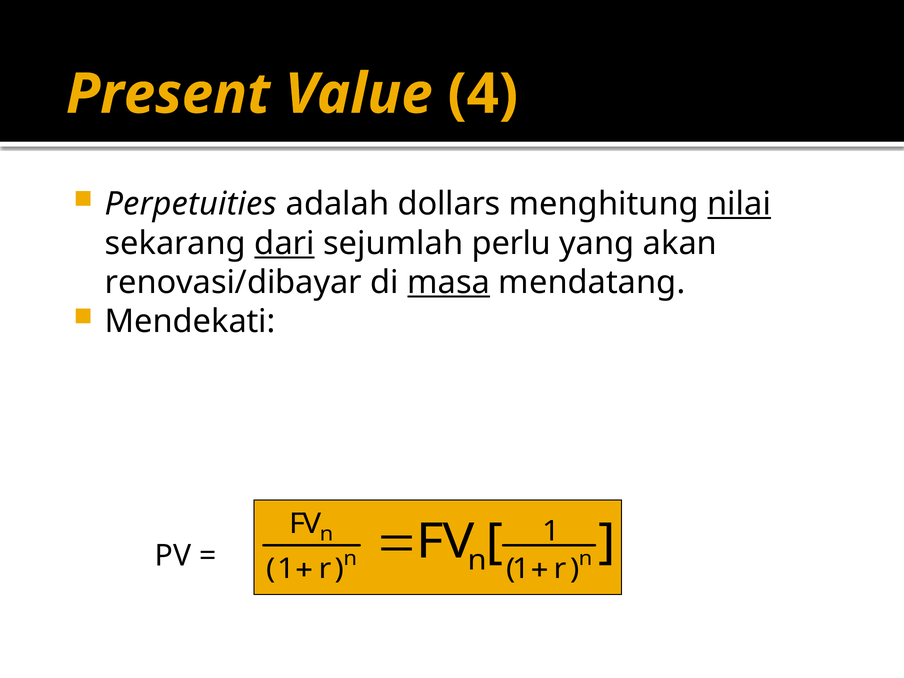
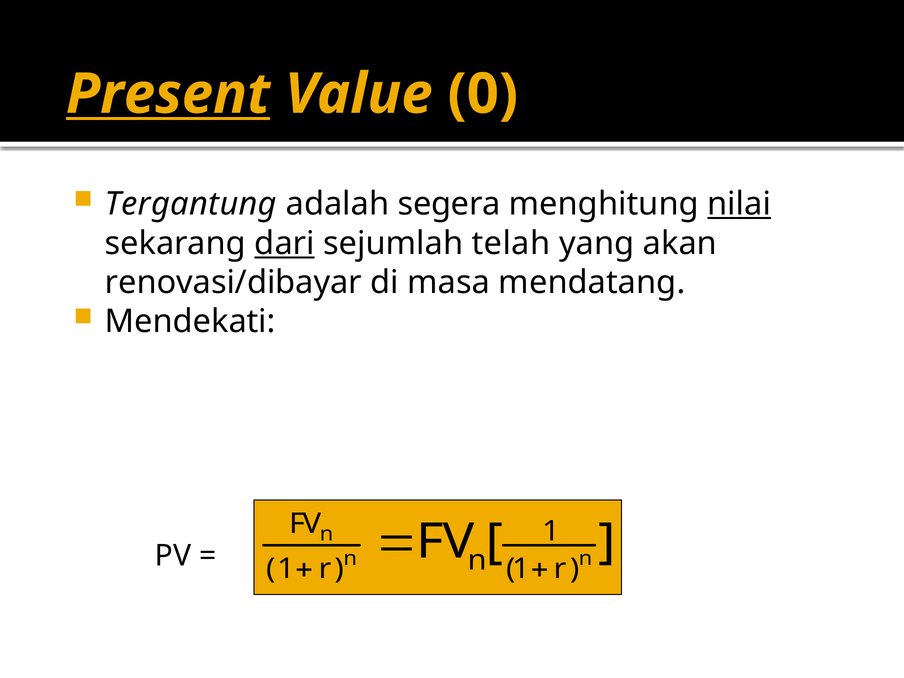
Present underline: none -> present (168, 94)
4: 4 -> 0 (483, 94)
Perpetuities: Perpetuities -> Tergantung (191, 204)
dollars: dollars -> segera (449, 204)
perlu: perlu -> telah (511, 243)
masa underline: present -> none (449, 282)
